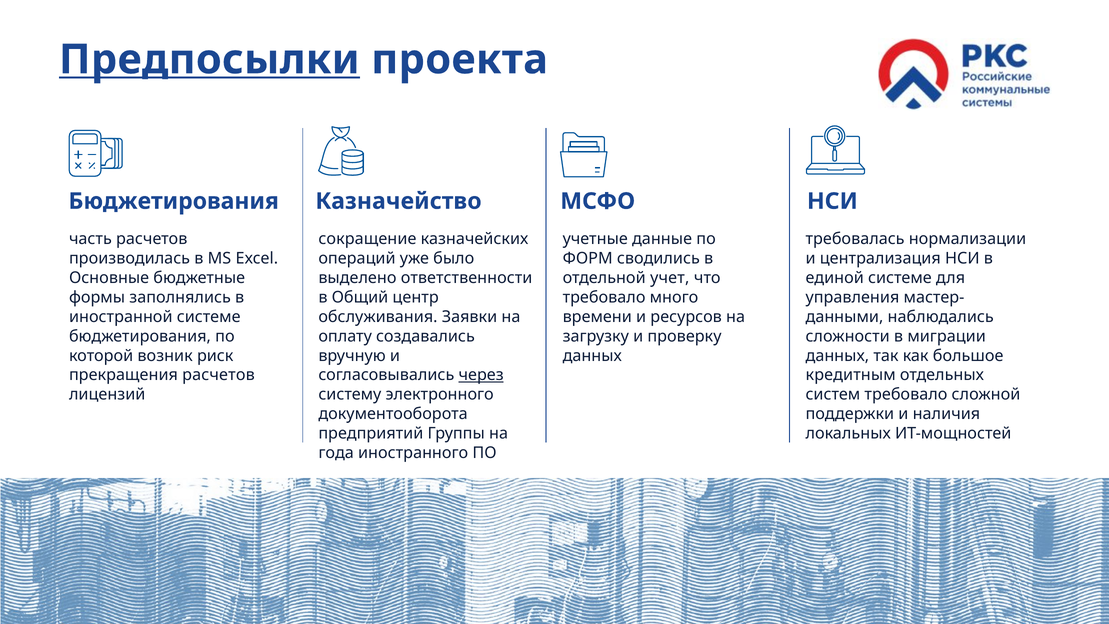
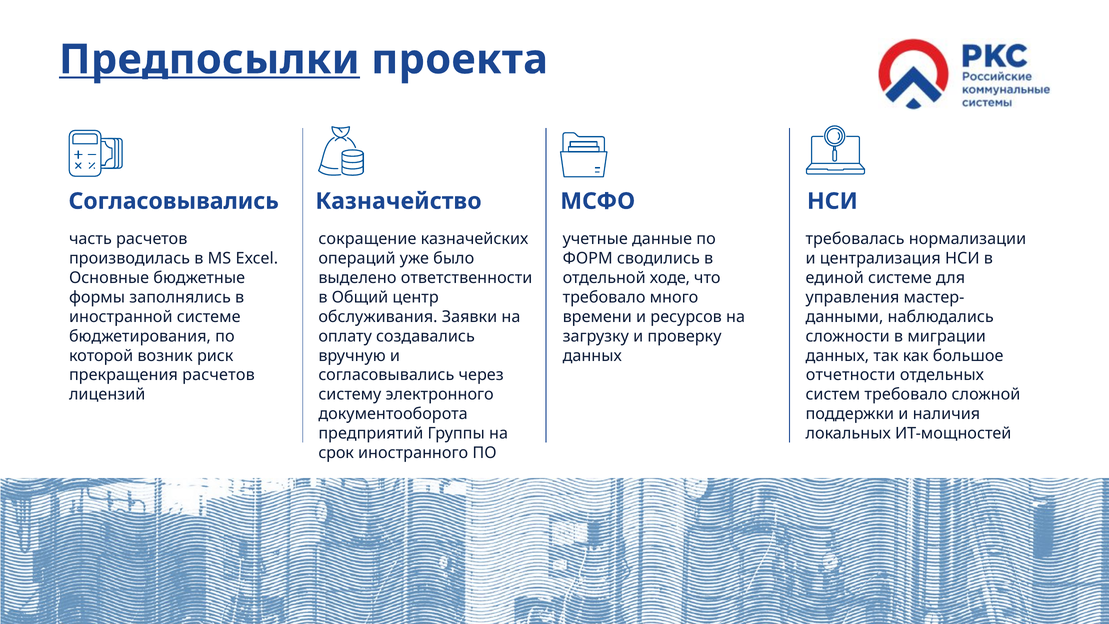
Бюджетирования: Бюджетирования -> Согласовывались (174, 201)
учет: учет -> ходе (670, 278)
через underline: present -> none (481, 375)
кредитным: кредитным -> отчетности (851, 375)
года: года -> срок (336, 453)
